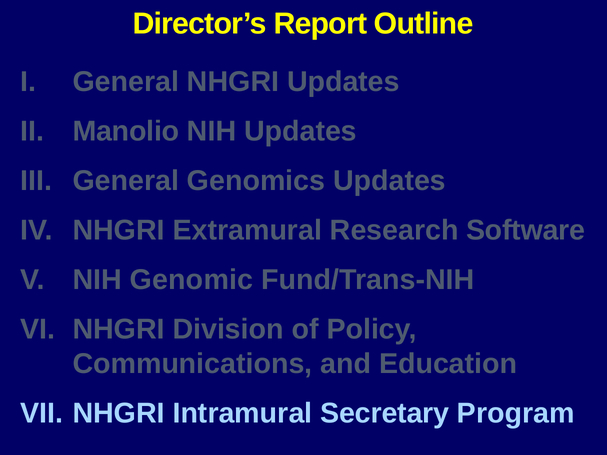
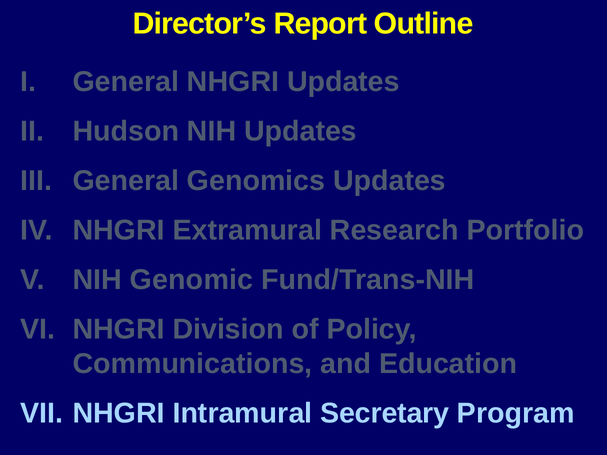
Manolio: Manolio -> Hudson (126, 131)
Software: Software -> Portfolio (525, 230)
